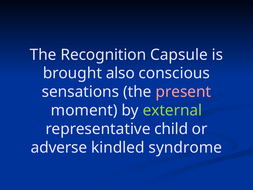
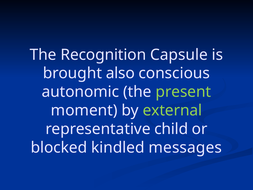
sensations: sensations -> autonomic (80, 92)
present colour: pink -> light green (183, 92)
adverse: adverse -> blocked (59, 147)
syndrome: syndrome -> messages (185, 147)
